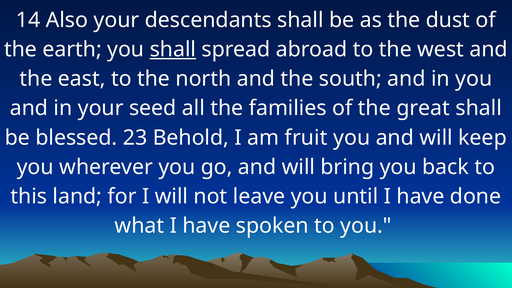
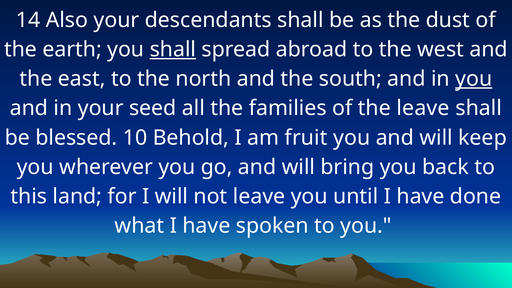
you underline: none -> present (474, 79)
the great: great -> leave (423, 108)
23: 23 -> 10 (135, 138)
